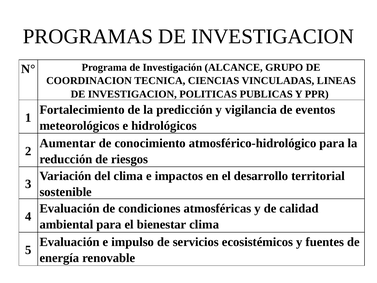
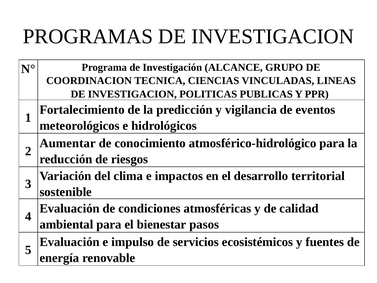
bienestar clima: clima -> pasos (204, 224)
